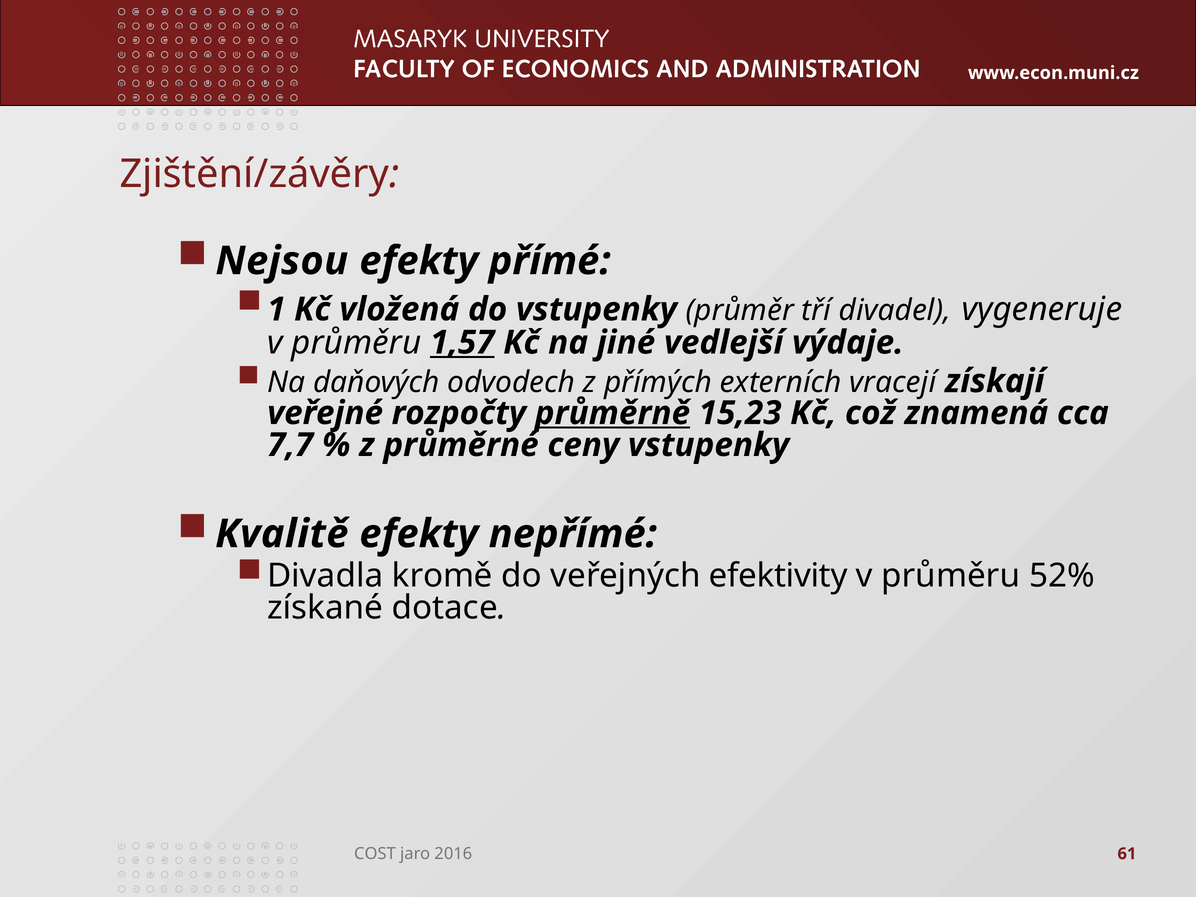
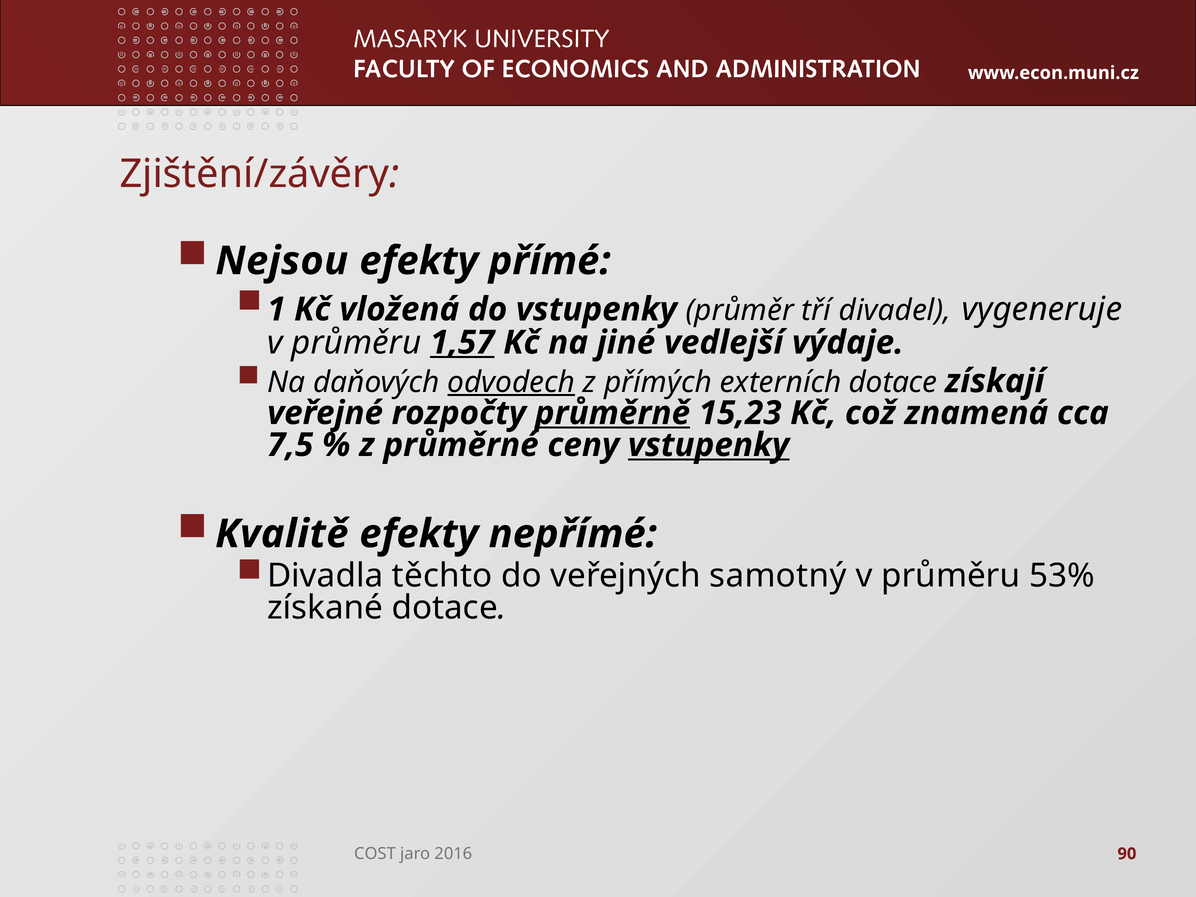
odvodech underline: none -> present (511, 382)
externích vracejí: vracejí -> dotace (893, 382)
7,7: 7,7 -> 7,5 (290, 445)
vstupenky underline: none -> present (709, 445)
kromě: kromě -> těchto (442, 576)
efektivity: efektivity -> samotný (778, 576)
52%: 52% -> 53% (1062, 576)
61: 61 -> 90 (1127, 854)
